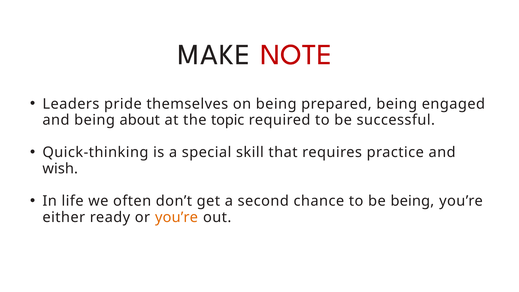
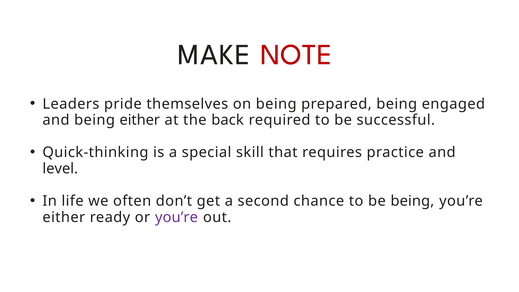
being about: about -> either (140, 120)
topic: topic -> back (228, 120)
wish: wish -> level (60, 169)
you’re colour: orange -> purple (176, 217)
